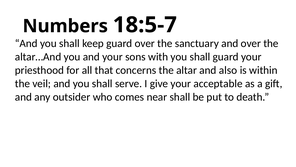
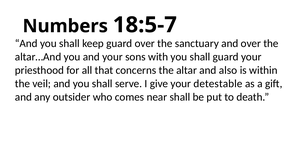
acceptable: acceptable -> detestable (218, 83)
